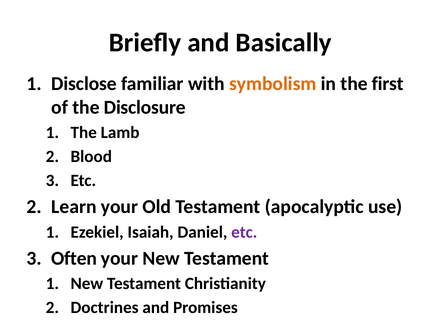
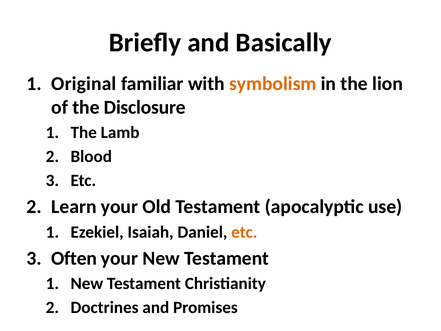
Disclose: Disclose -> Original (84, 84)
first: first -> lion (388, 84)
etc colour: purple -> orange (244, 232)
